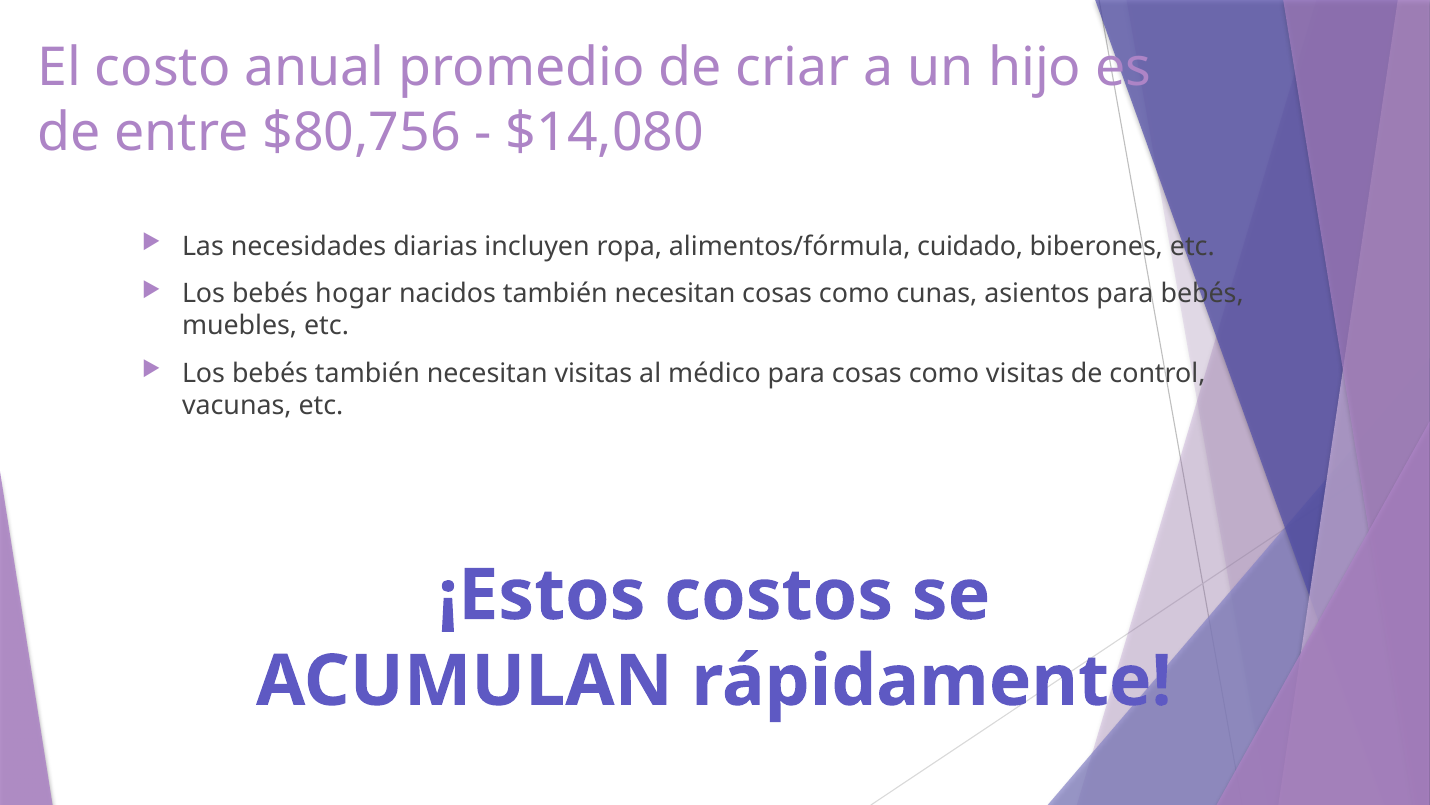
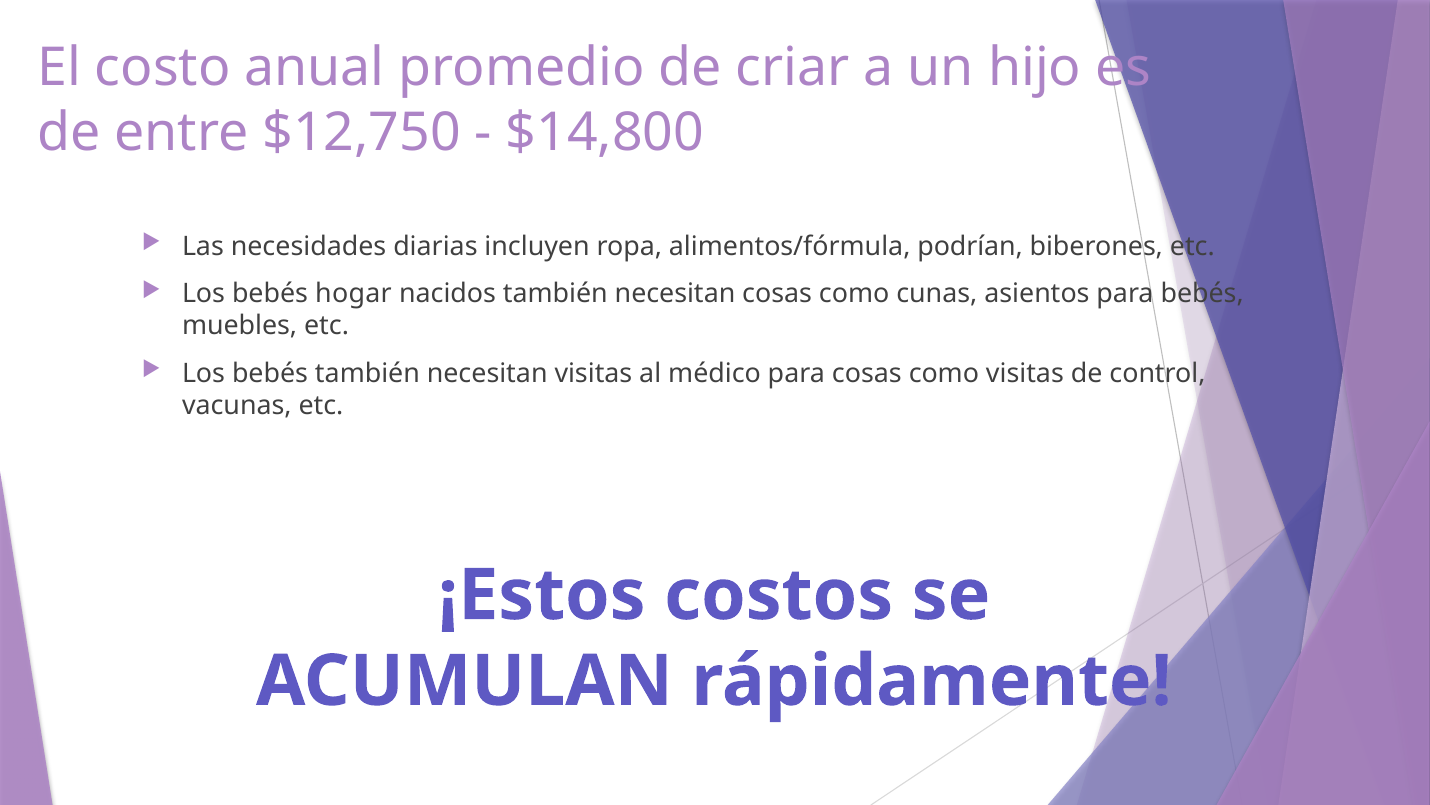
$80,756: $80,756 -> $12,750 (362, 132)
$14,080: $14,080 -> $14,800 (605, 132)
cuidado: cuidado -> podrían (970, 247)
